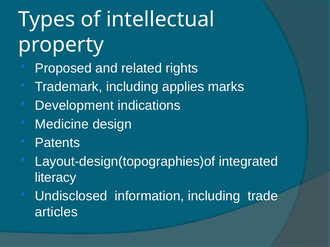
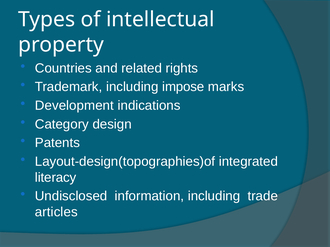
Proposed: Proposed -> Countries (63, 68)
applies: applies -> impose (183, 87)
Medicine: Medicine -> Category (62, 124)
